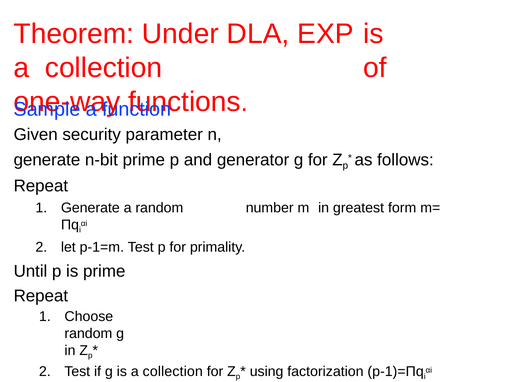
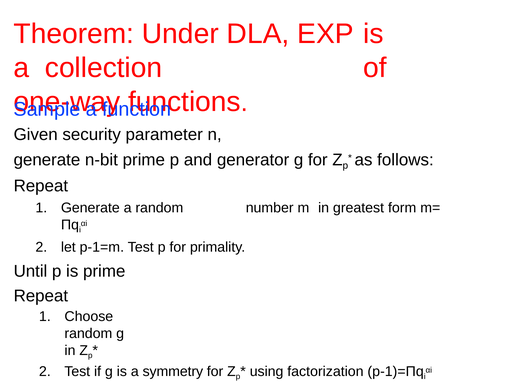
g is a collection: collection -> symmetry (173, 371)
